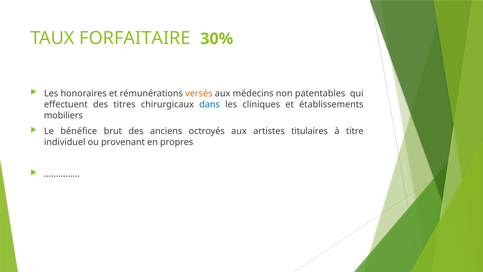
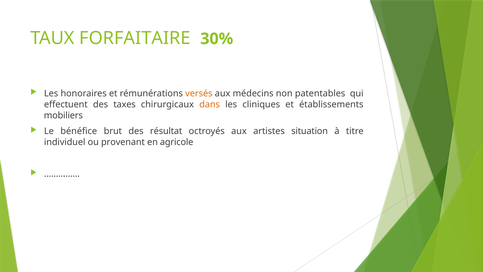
titres: titres -> taxes (125, 104)
dans colour: blue -> orange (210, 104)
anciens: anciens -> résultat (166, 131)
titulaires: titulaires -> situation (310, 131)
propres: propres -> agricole (177, 142)
